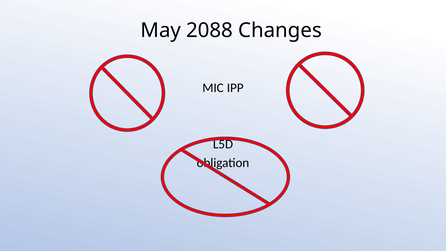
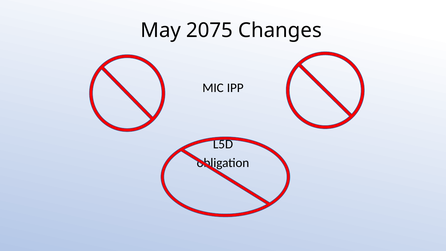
2088: 2088 -> 2075 (210, 30)
